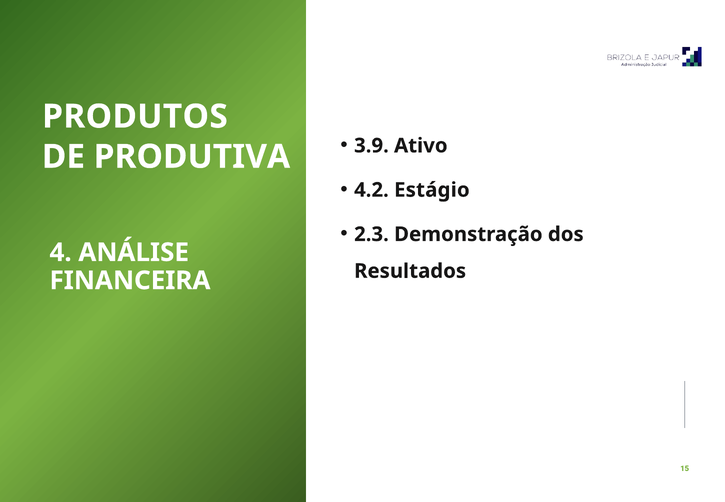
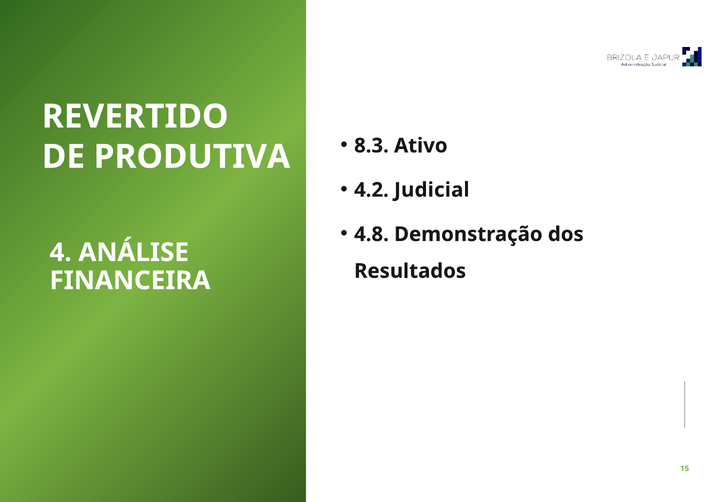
PRODUTOS: PRODUTOS -> REVERTIDO (135, 117)
3.9: 3.9 -> 8.3 (371, 146)
Estágio: Estágio -> Judicial (432, 190)
2.3: 2.3 -> 4.8 (371, 234)
